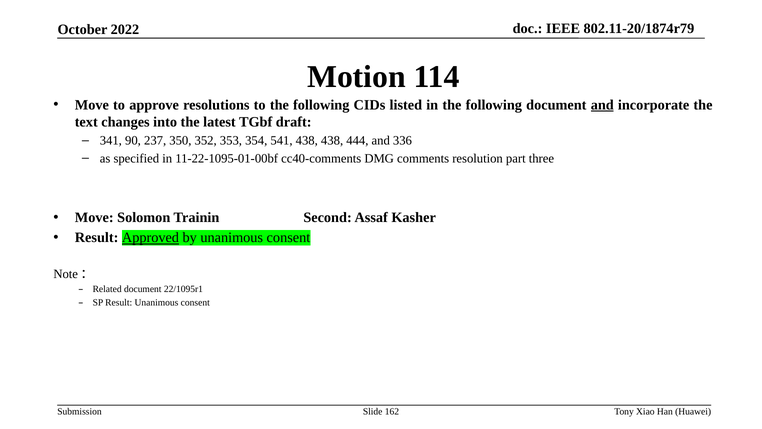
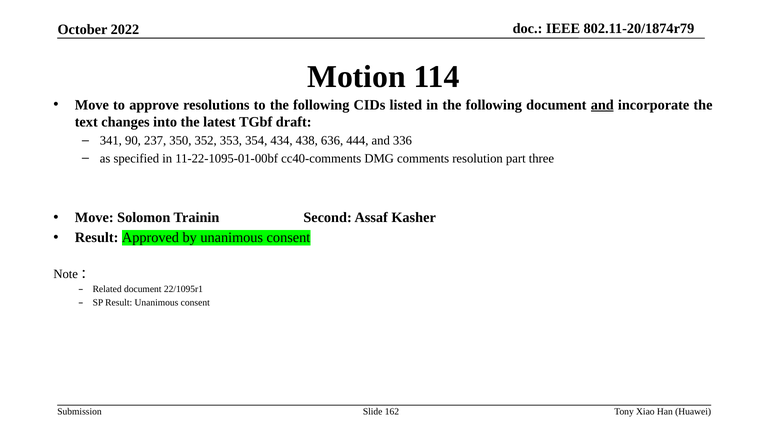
541: 541 -> 434 (282, 141)
438 438: 438 -> 636 (332, 141)
Approved underline: present -> none (151, 238)
